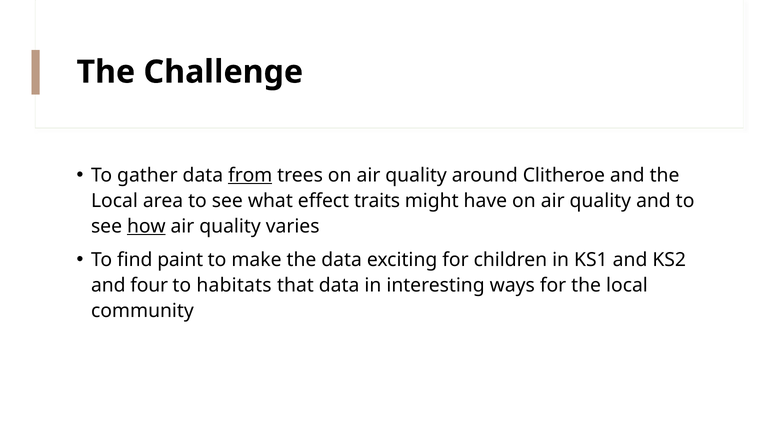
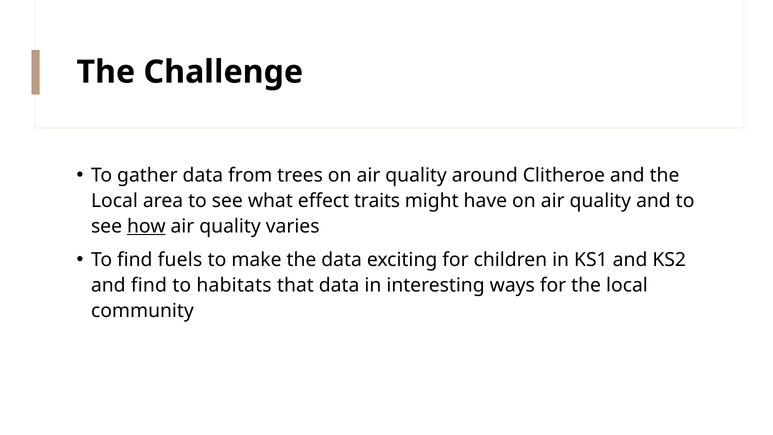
from underline: present -> none (250, 175)
paint: paint -> fuels (180, 260)
and four: four -> find (149, 285)
